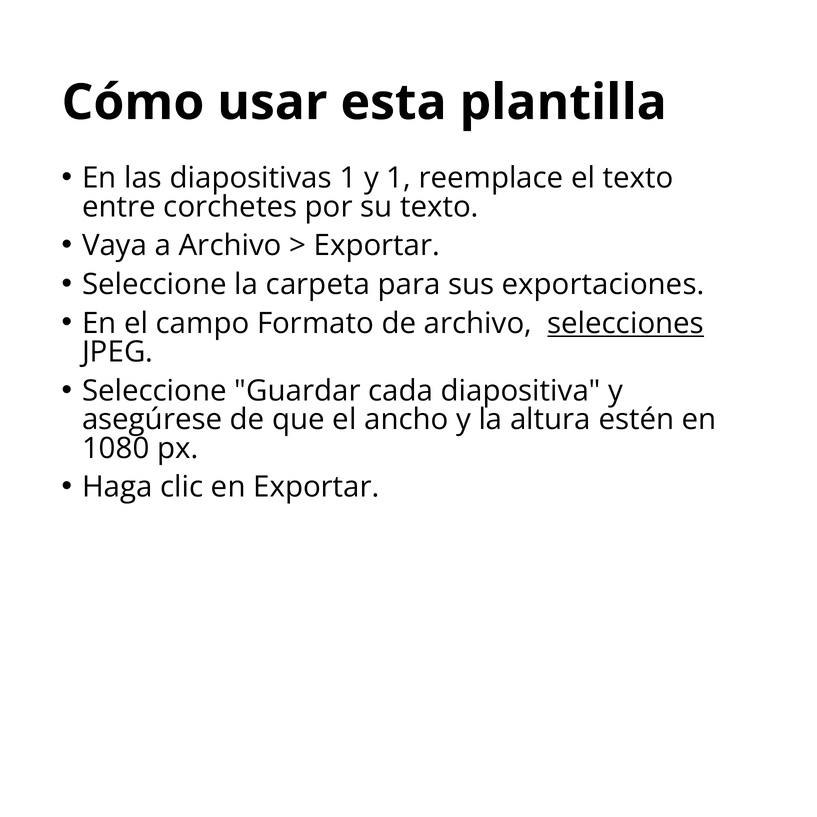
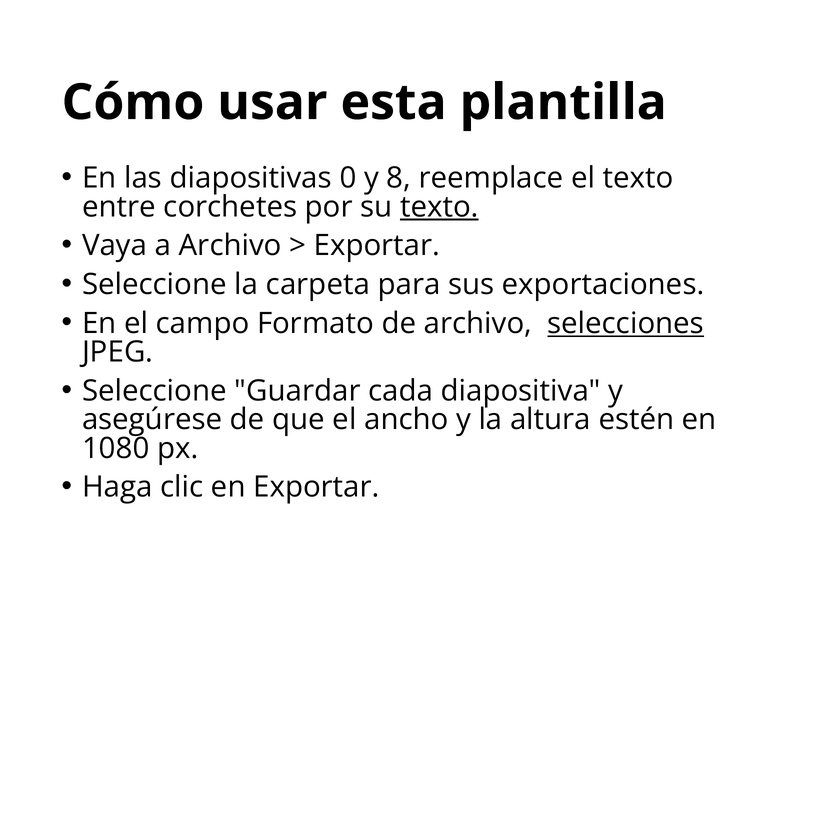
diapositivas 1: 1 -> 0 (348, 178)
y 1: 1 -> 8 (399, 178)
texto underline: none -> present (439, 207)
